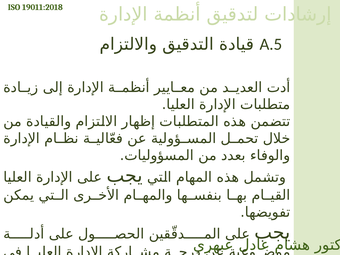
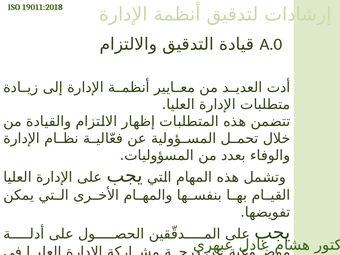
A.5: A.5 -> A.0 (271, 44)
